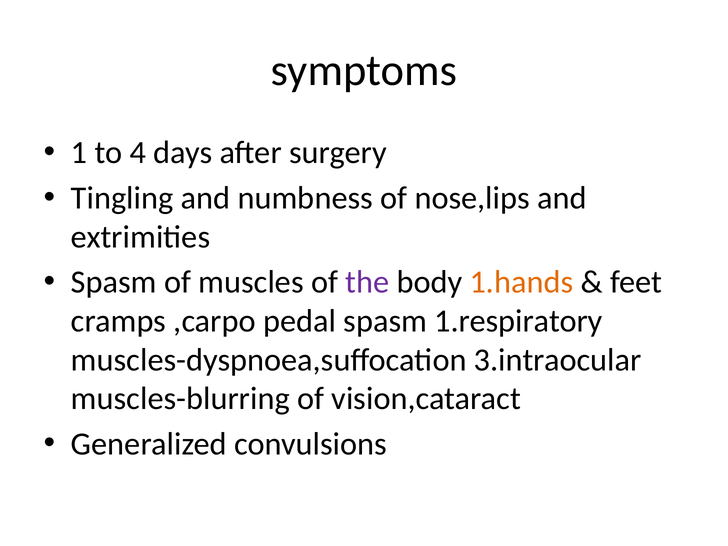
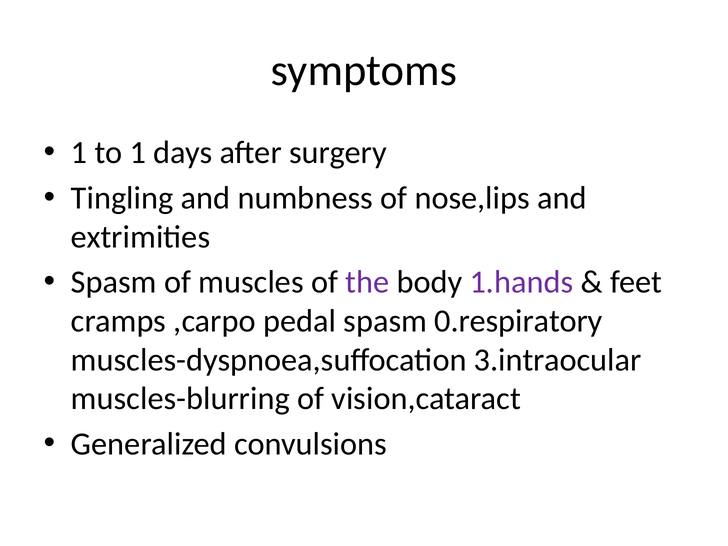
to 4: 4 -> 1 (138, 153)
1.hands colour: orange -> purple (521, 282)
1.respiratory: 1.respiratory -> 0.respiratory (518, 321)
